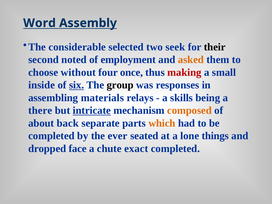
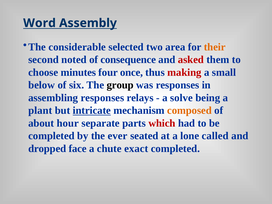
seek: seek -> area (175, 47)
their colour: black -> orange (215, 47)
employment: employment -> consequence (128, 60)
asked colour: orange -> red (191, 60)
without: without -> minutes (78, 72)
inside: inside -> below (42, 85)
six underline: present -> none (77, 85)
assembling materials: materials -> responses (102, 98)
skills: skills -> solve (181, 98)
there: there -> plant (40, 110)
back: back -> hour (68, 123)
which colour: orange -> red (162, 123)
things: things -> called (215, 136)
